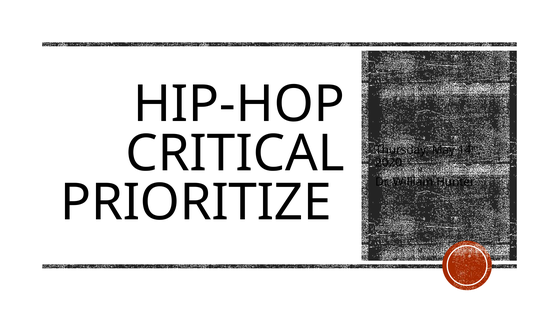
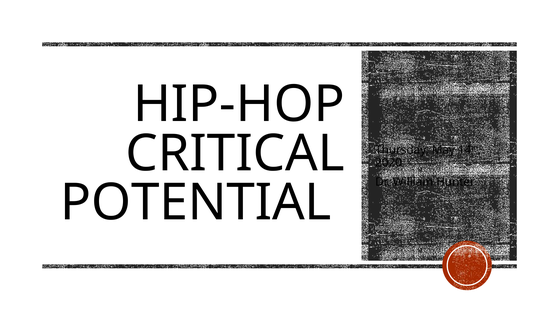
PRIORITIZE: PRIORITIZE -> POTENTIAL (196, 203)
